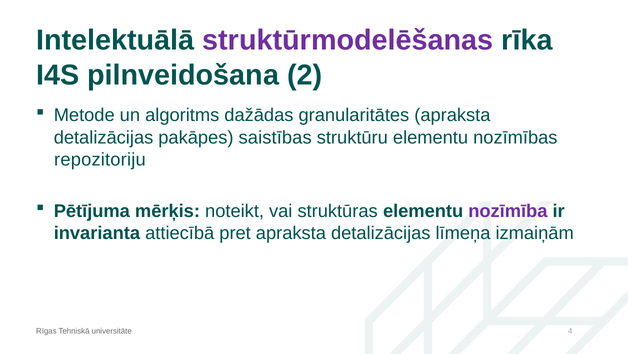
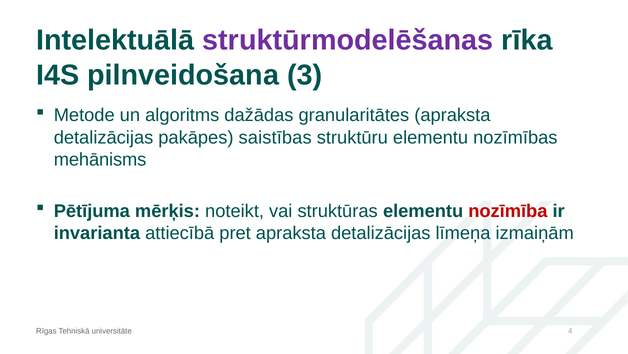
2: 2 -> 3 (305, 75)
repozitoriju: repozitoriju -> mehānisms (100, 159)
nozīmība colour: purple -> red (508, 211)
